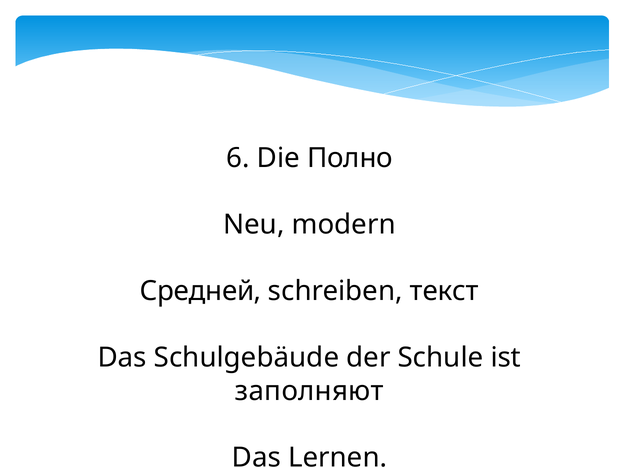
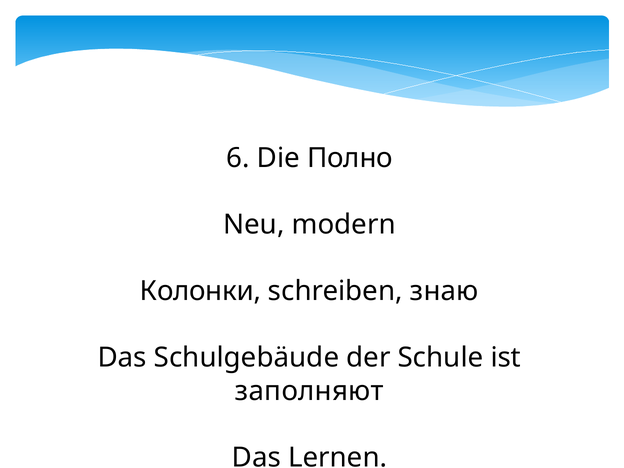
Средней: Средней -> Колонки (201, 291)
текст: текст -> знаю (444, 291)
